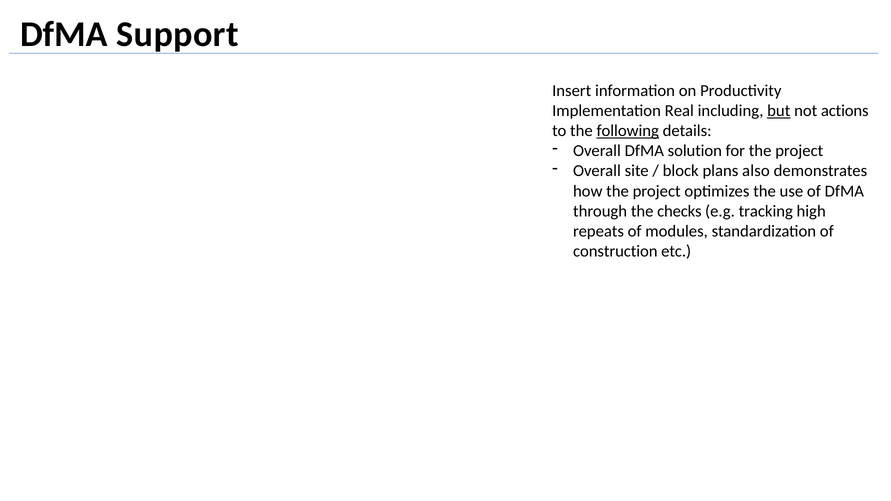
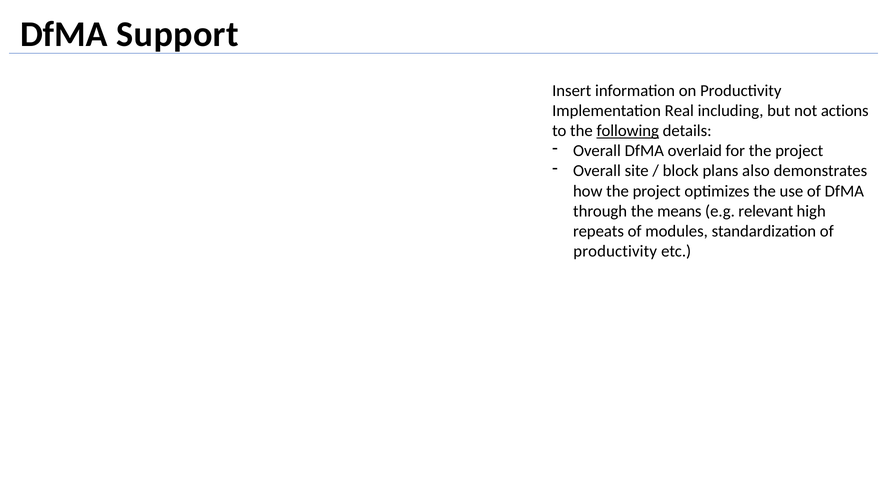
but underline: present -> none (779, 111)
solution: solution -> overlaid (695, 151)
checks: checks -> means (679, 211)
tracking: tracking -> relevant (766, 211)
construction: construction -> productivity (615, 251)
